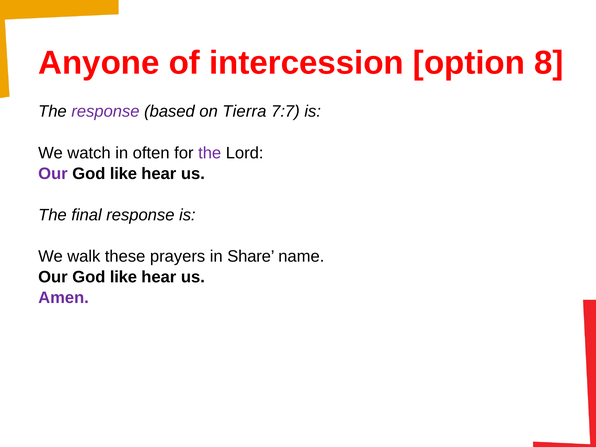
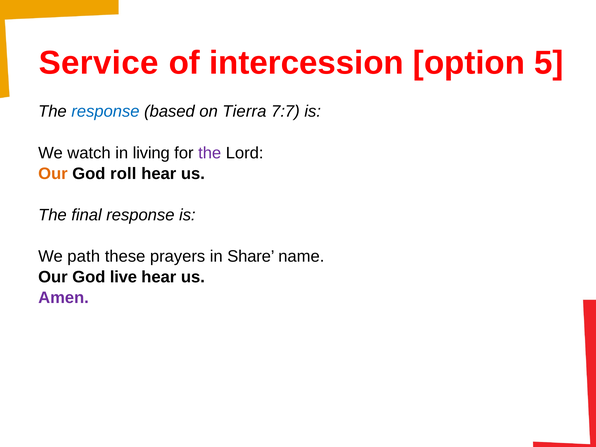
Anyone: Anyone -> Service (99, 63)
8: 8 -> 5 (549, 63)
response colour: purple -> blue (105, 112)
often: often -> living (151, 153)
Our colour: purple -> orange (53, 174)
like: like -> roll (123, 174)
walk: walk -> path (84, 256)
like: like -> live (123, 277)
